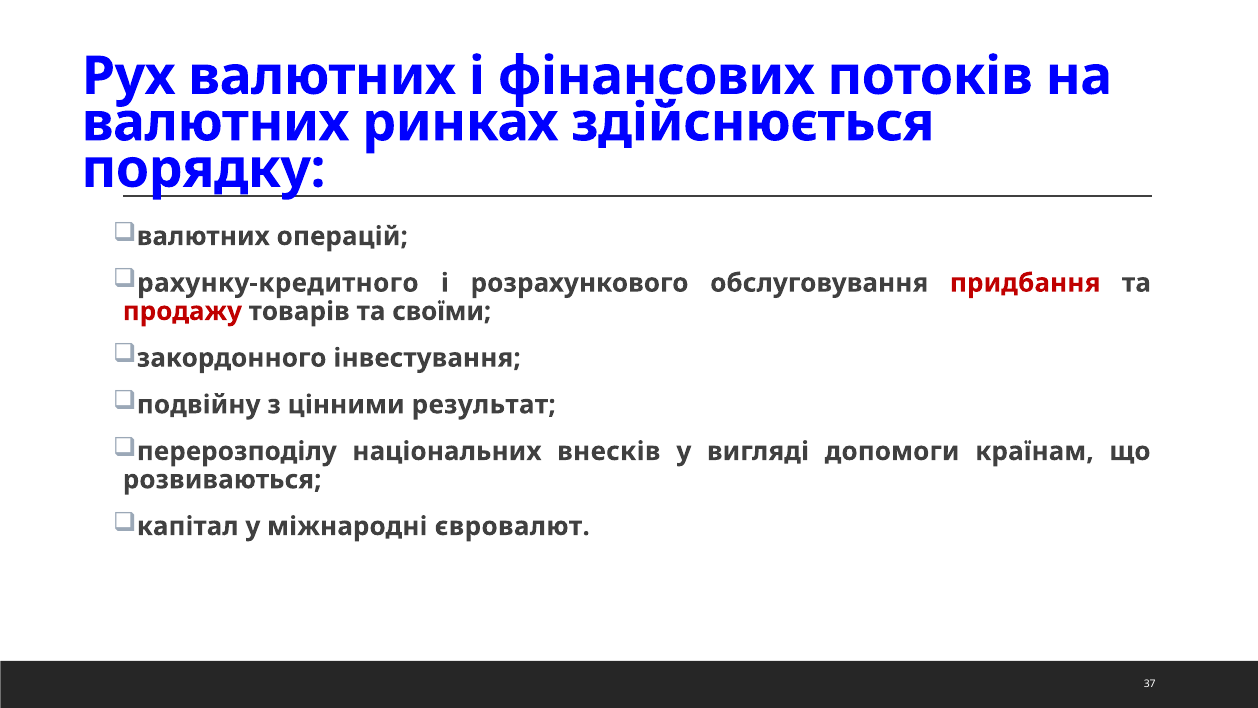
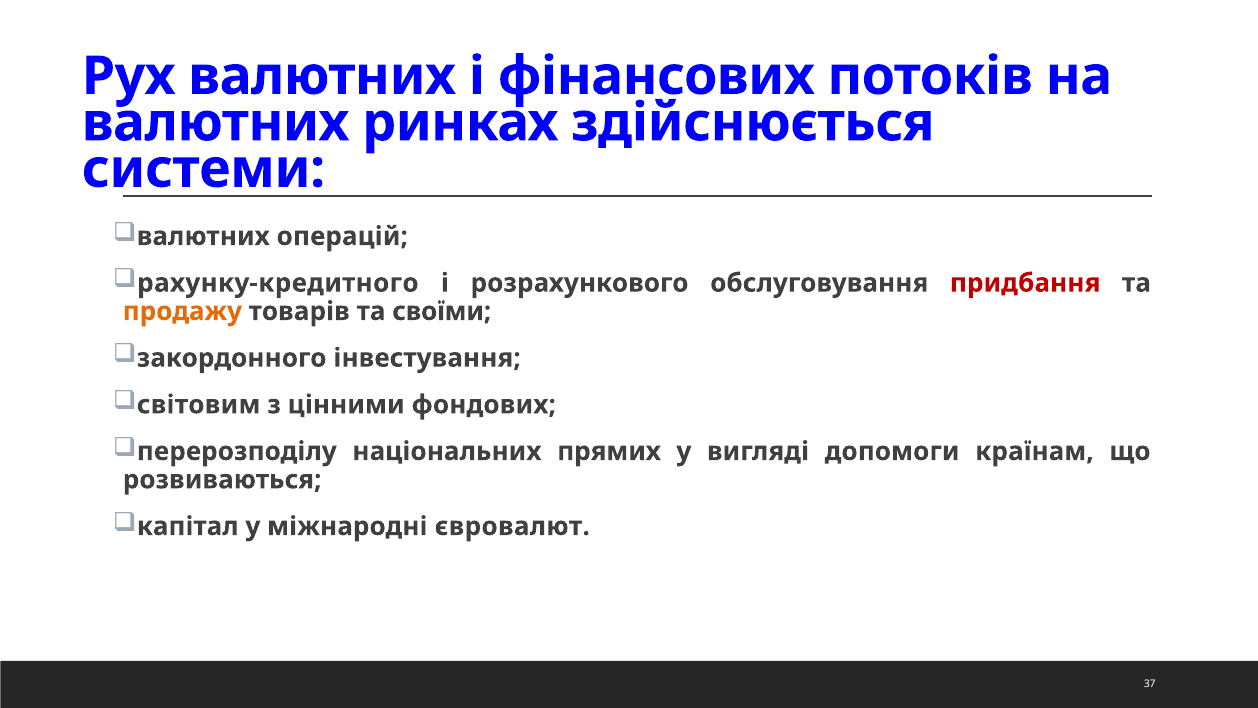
порядку: порядку -> системи (203, 169)
продажу colour: red -> orange (182, 311)
подвійну: подвійну -> світовим (199, 405)
результат: результат -> фондових (484, 405)
внесків: внесків -> прямих (609, 451)
